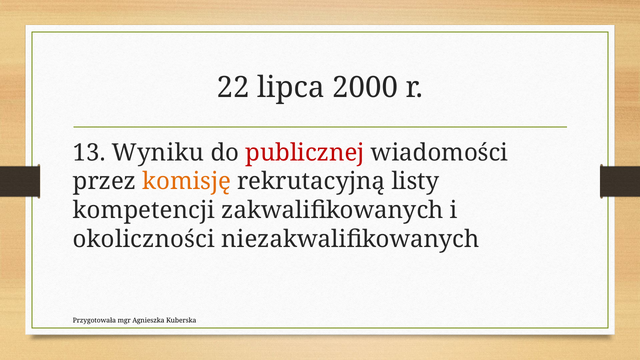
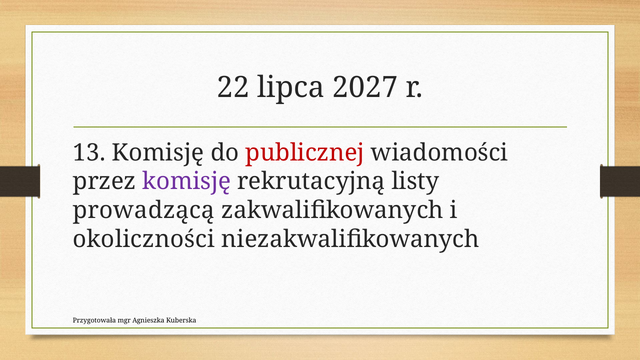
2000: 2000 -> 2027 (365, 88)
13 Wyniku: Wyniku -> Komisję (158, 153)
komisję colour: orange -> purple (187, 182)
kompetencji: kompetencji -> prowadzącą (144, 210)
